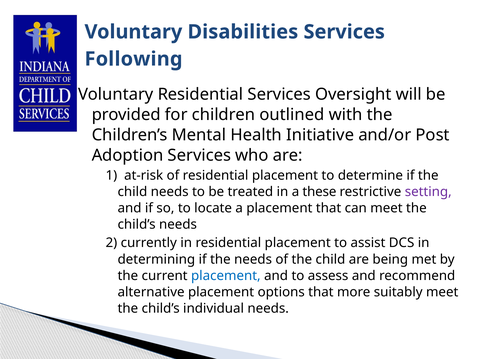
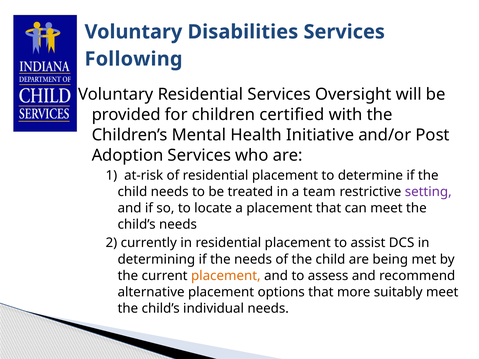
outlined: outlined -> certified (292, 115)
these: these -> team (319, 192)
placement colour: blue -> orange (226, 276)
